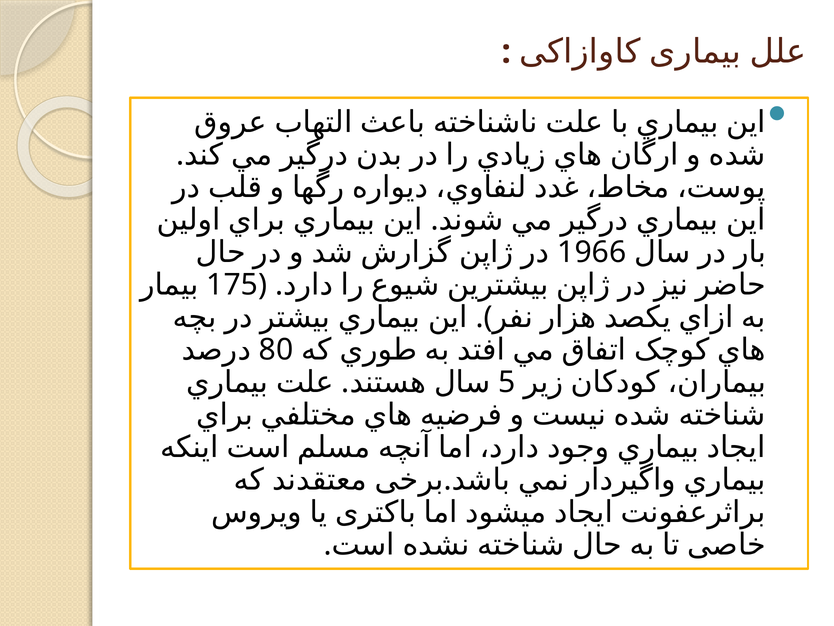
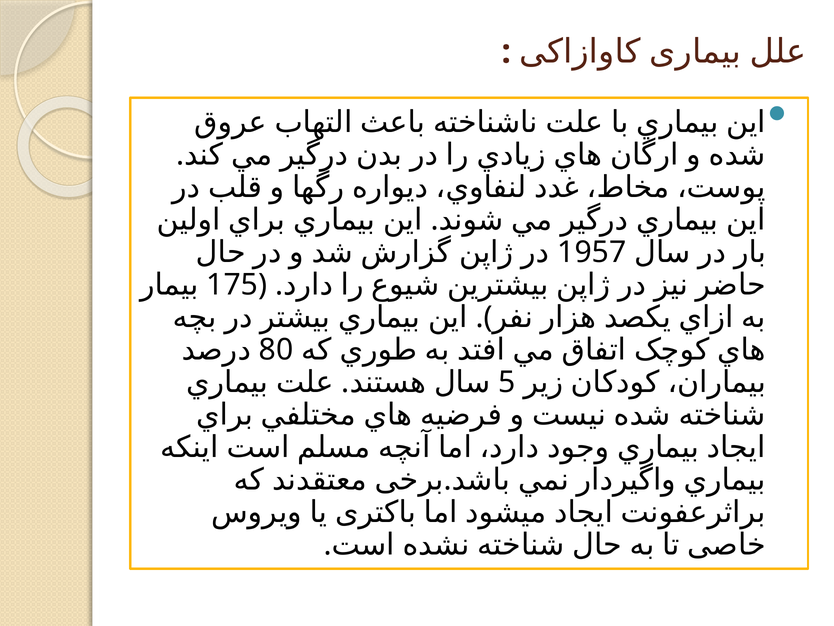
1966: 1966 -> 1957 (592, 252)
